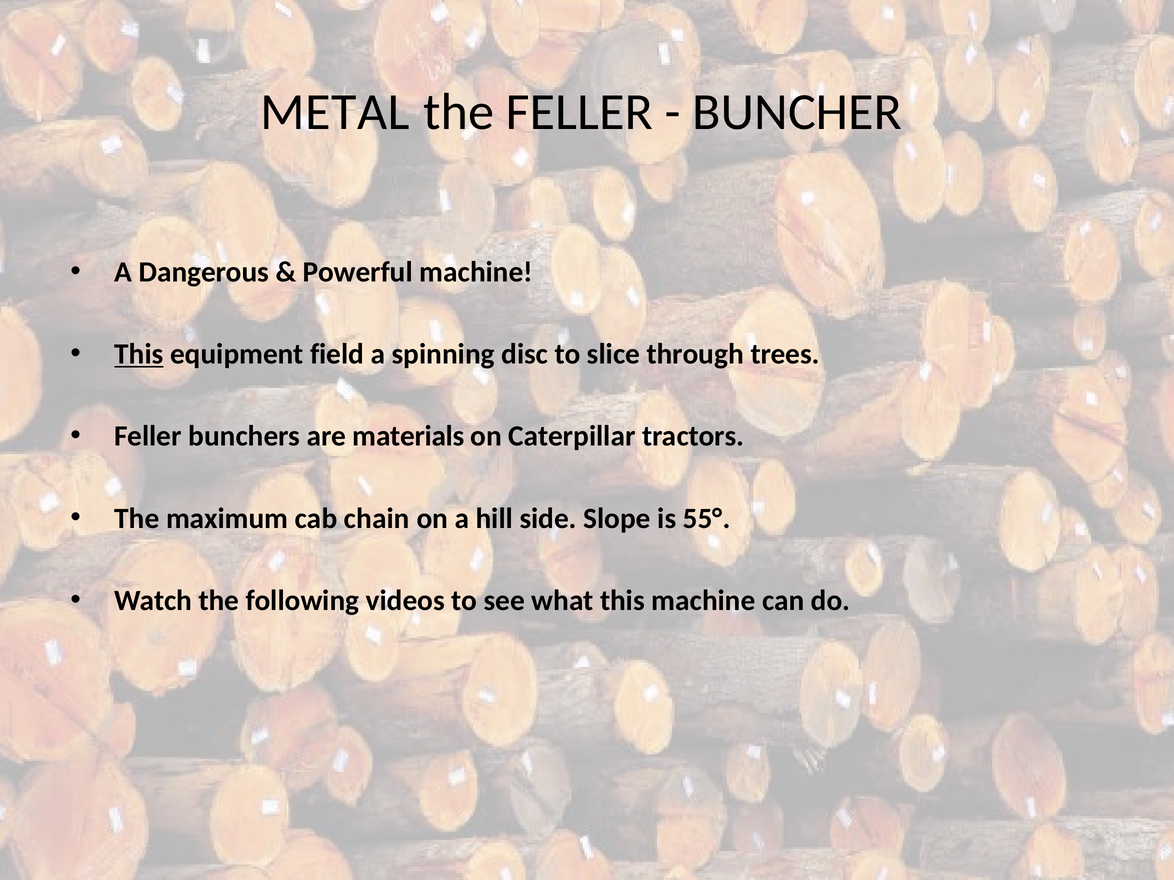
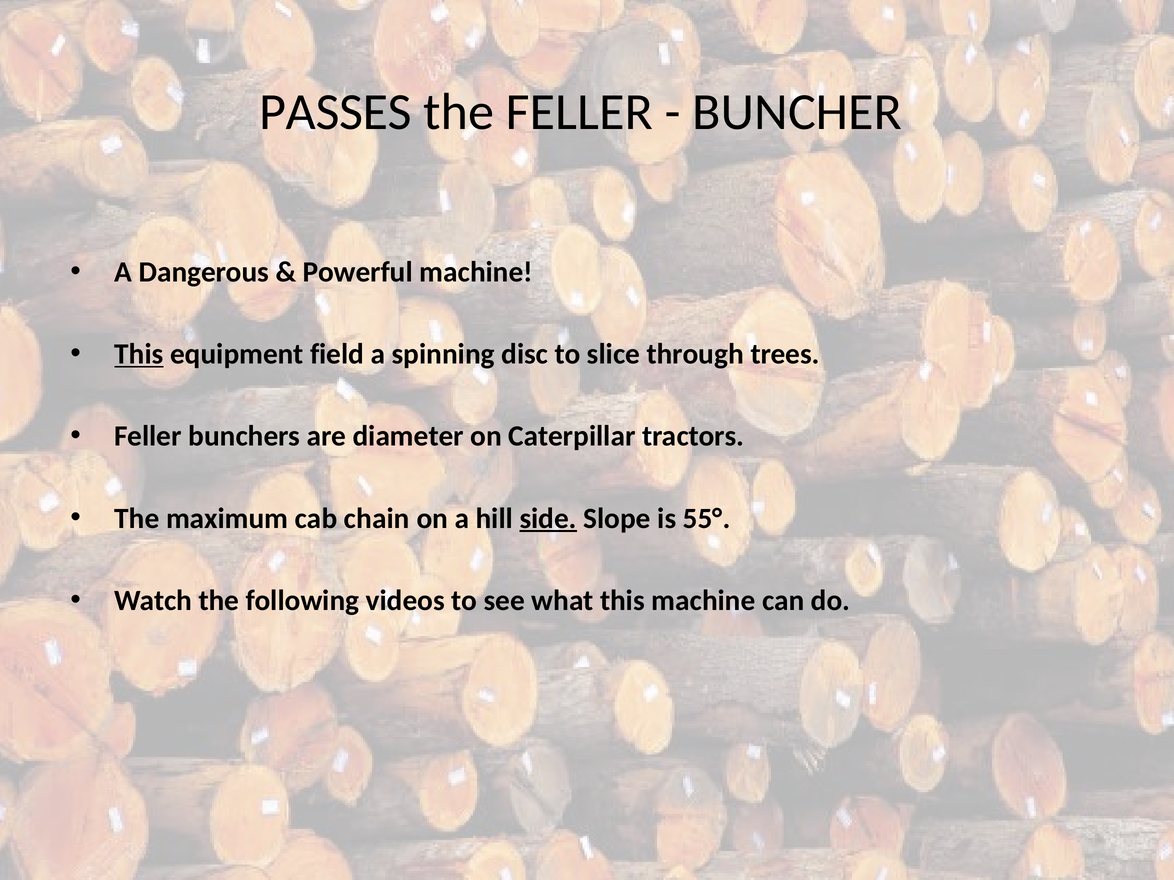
METAL: METAL -> PASSES (336, 112)
materials: materials -> diameter (408, 436)
side underline: none -> present (548, 519)
